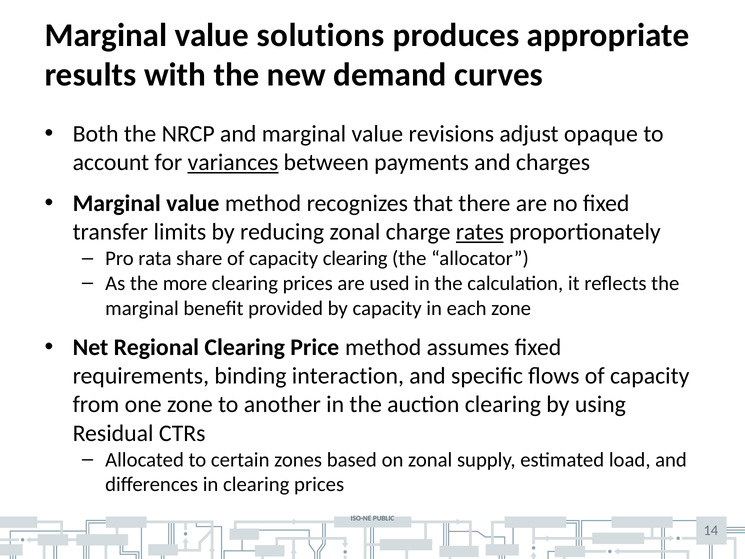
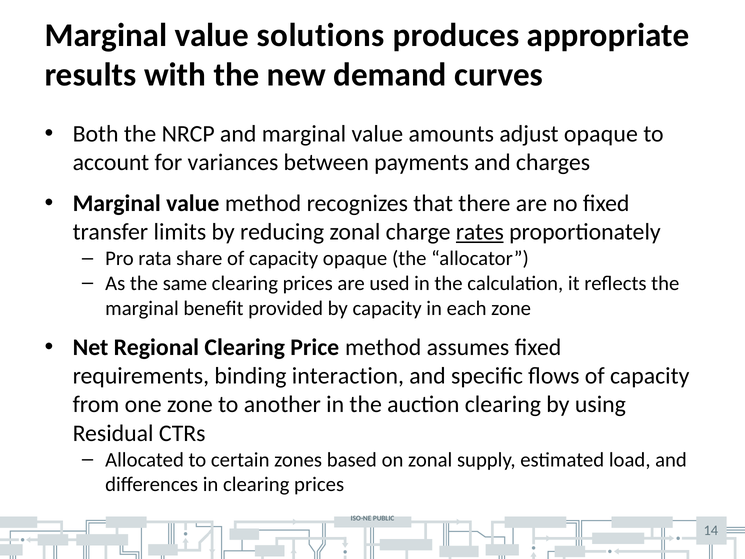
revisions: revisions -> amounts (451, 134)
variances underline: present -> none (233, 162)
capacity clearing: clearing -> opaque (355, 258)
more: more -> same (185, 283)
